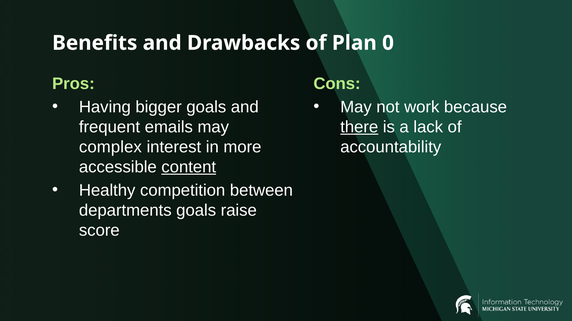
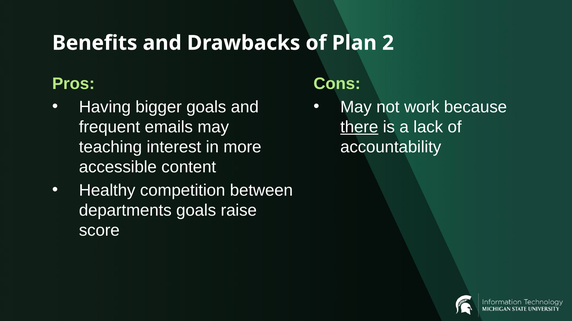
0: 0 -> 2 (388, 43)
complex: complex -> teaching (110, 147)
content underline: present -> none (189, 167)
